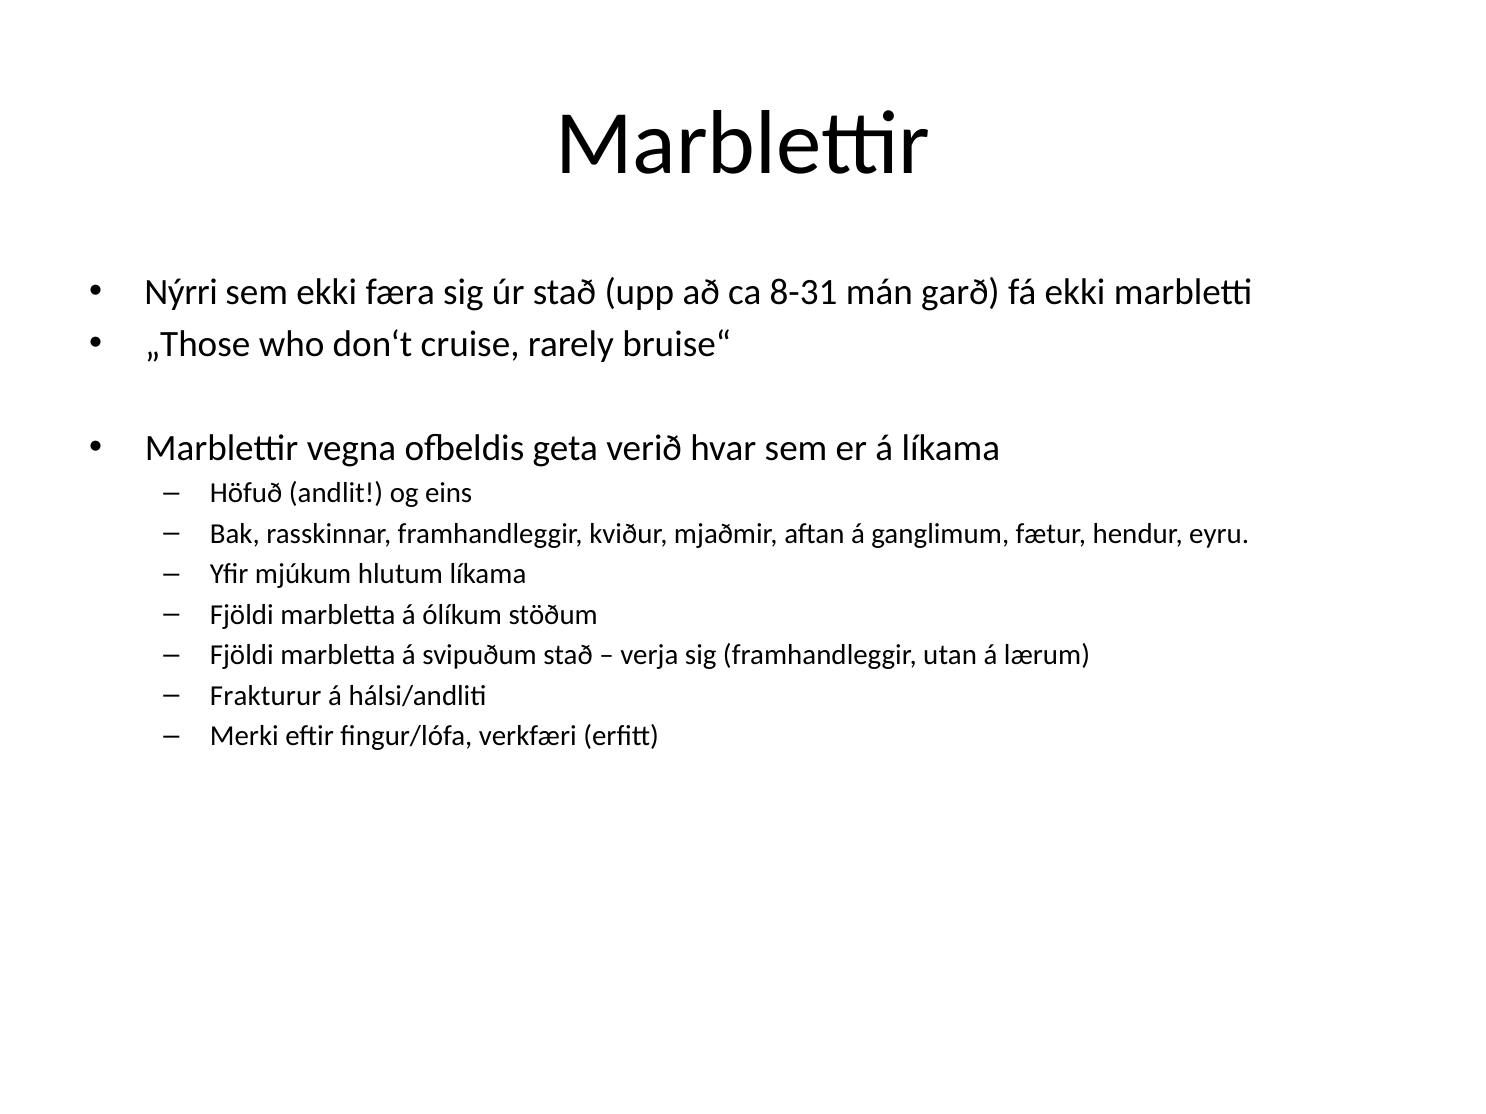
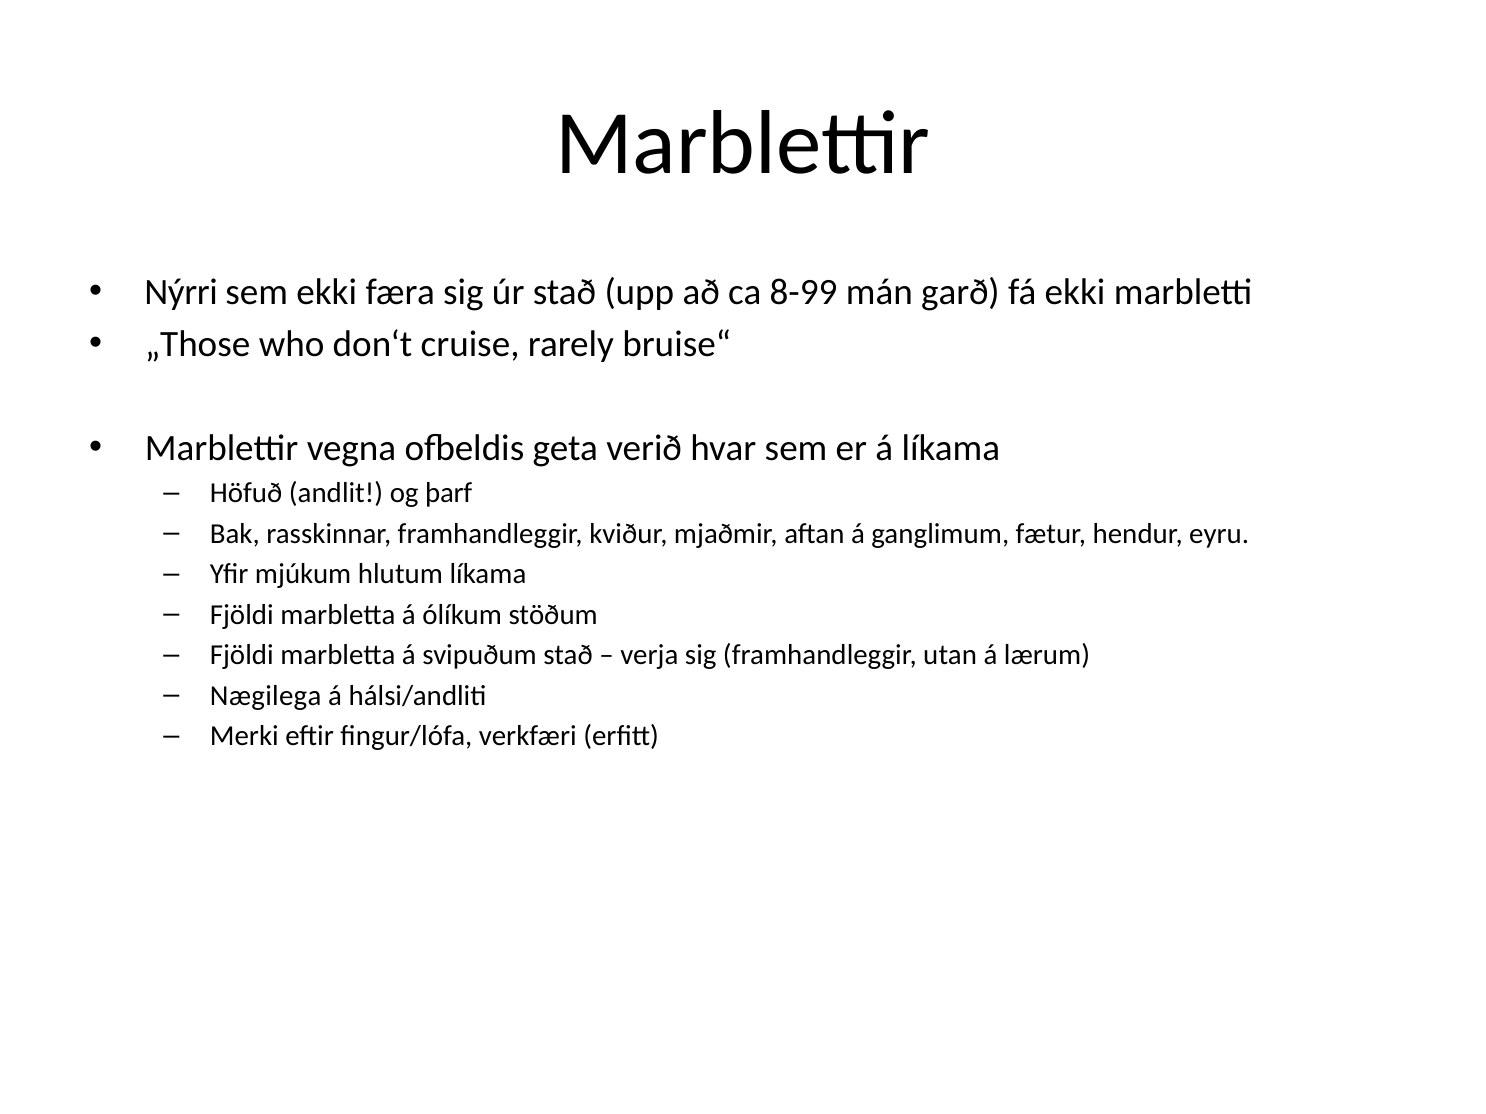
8-31: 8-31 -> 8-99 (804, 292)
eins: eins -> þarf (449, 493)
Frakturur: Frakturur -> Nægilega (266, 696)
